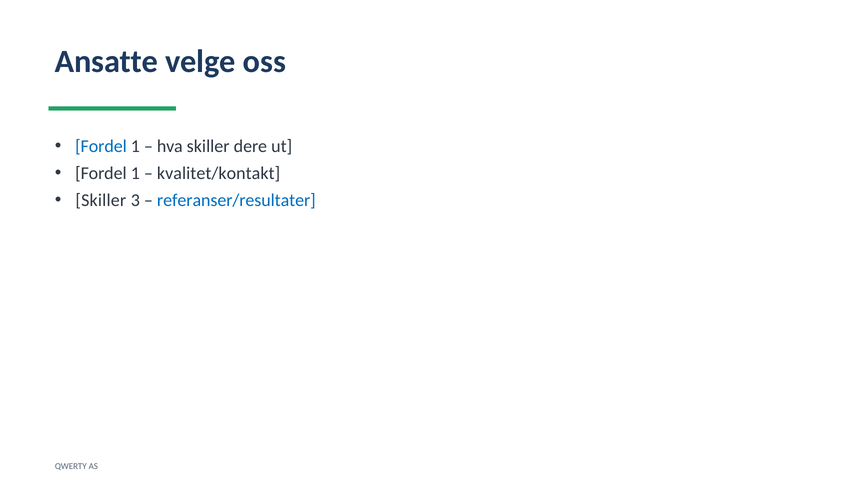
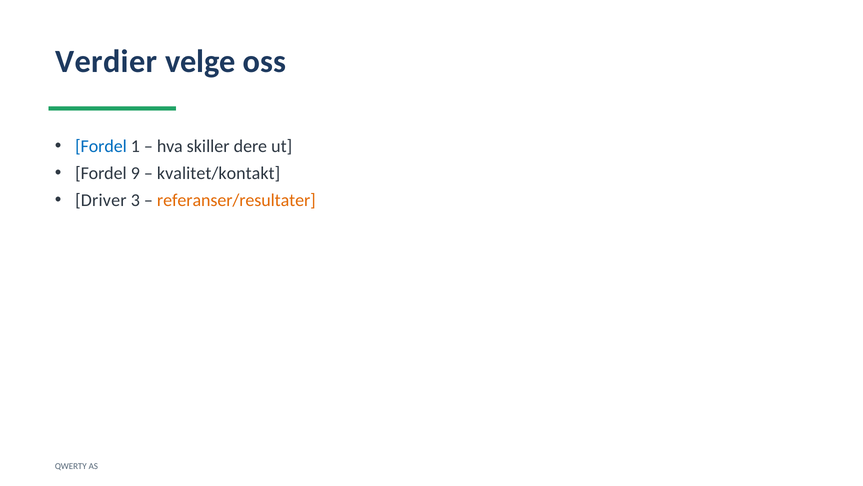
Ansatte: Ansatte -> Verdier (106, 62)
1: 1 -> 9 (135, 173)
Skiller: Skiller -> Driver (101, 200)
referanser/resultater colour: blue -> orange (236, 200)
